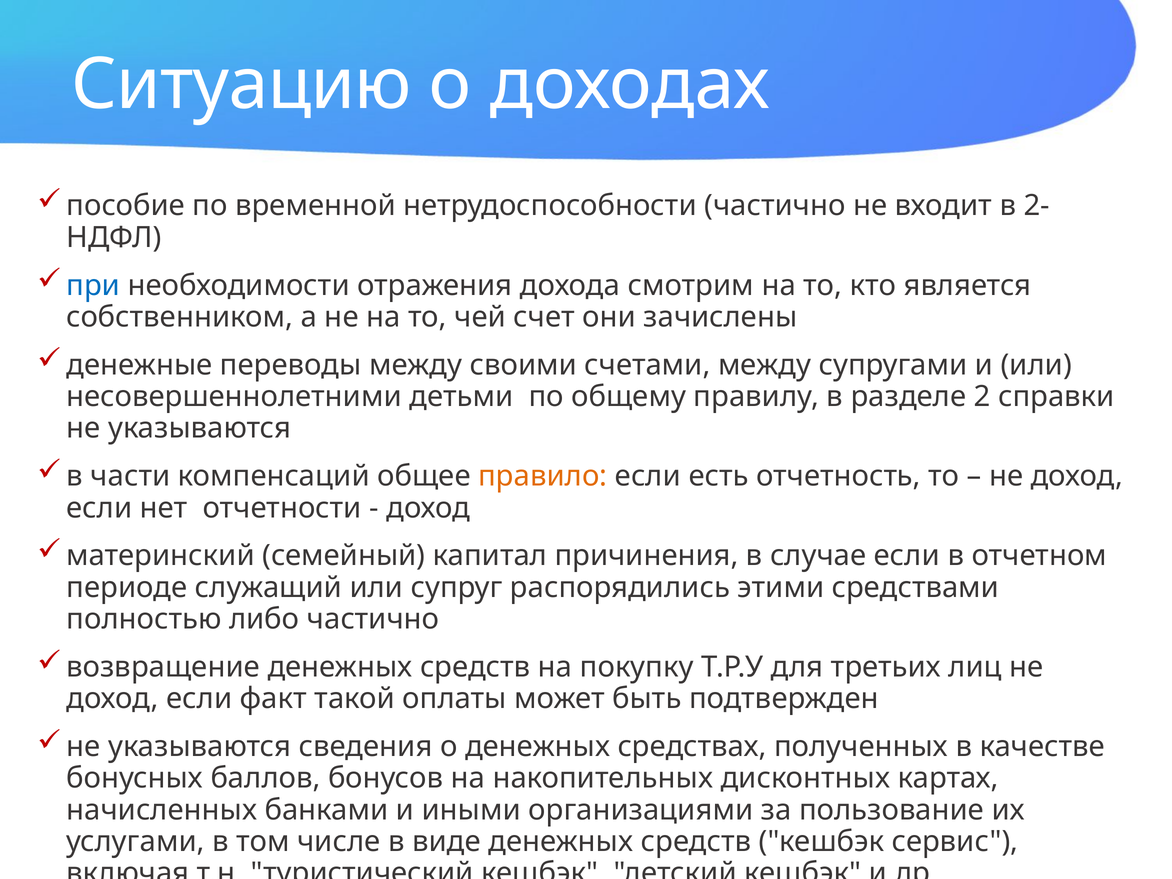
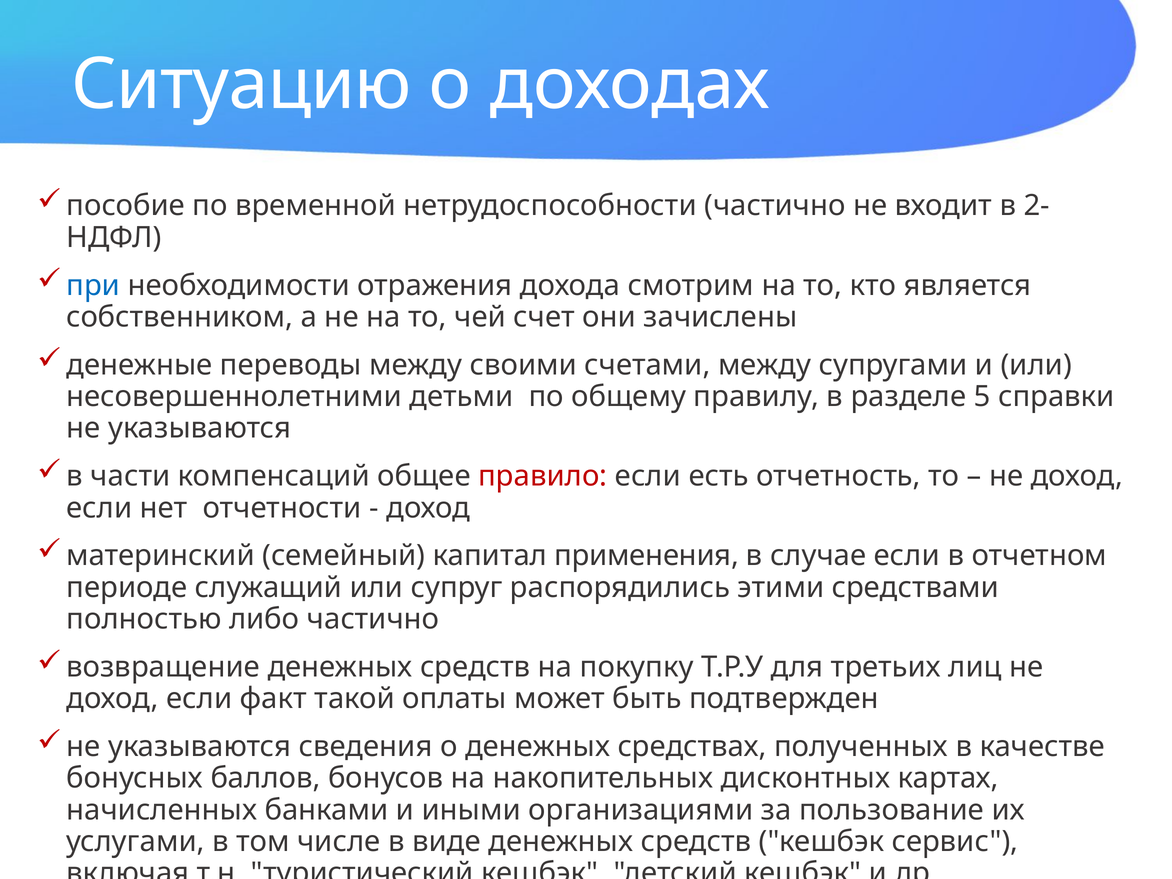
2: 2 -> 5 (982, 397)
правило colour: orange -> red (543, 476)
причинения: причинения -> применения (647, 556)
